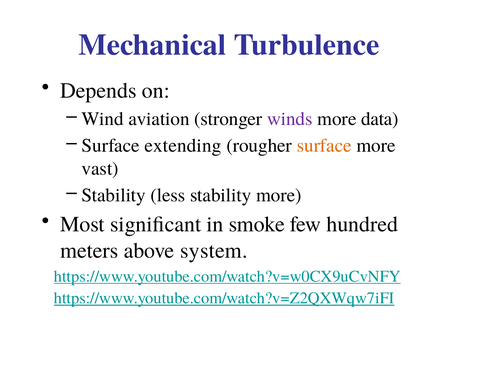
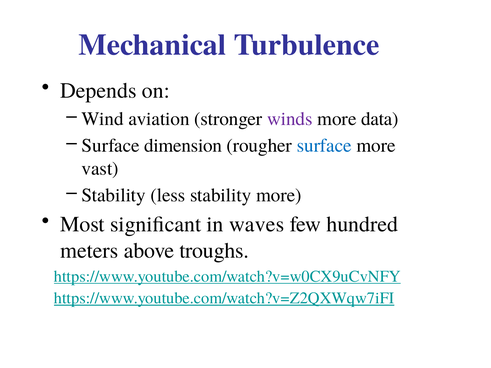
extending: extending -> dimension (183, 146)
surface colour: orange -> blue (324, 146)
smoke: smoke -> waves (257, 224)
system: system -> troughs (214, 251)
